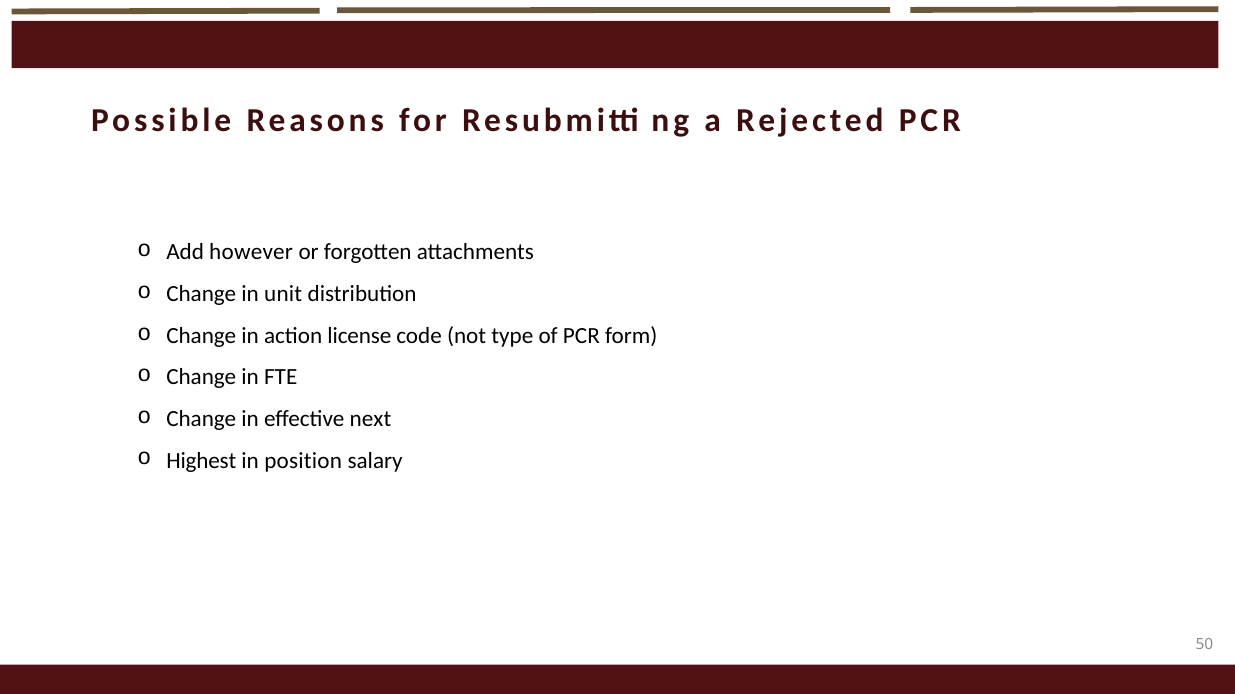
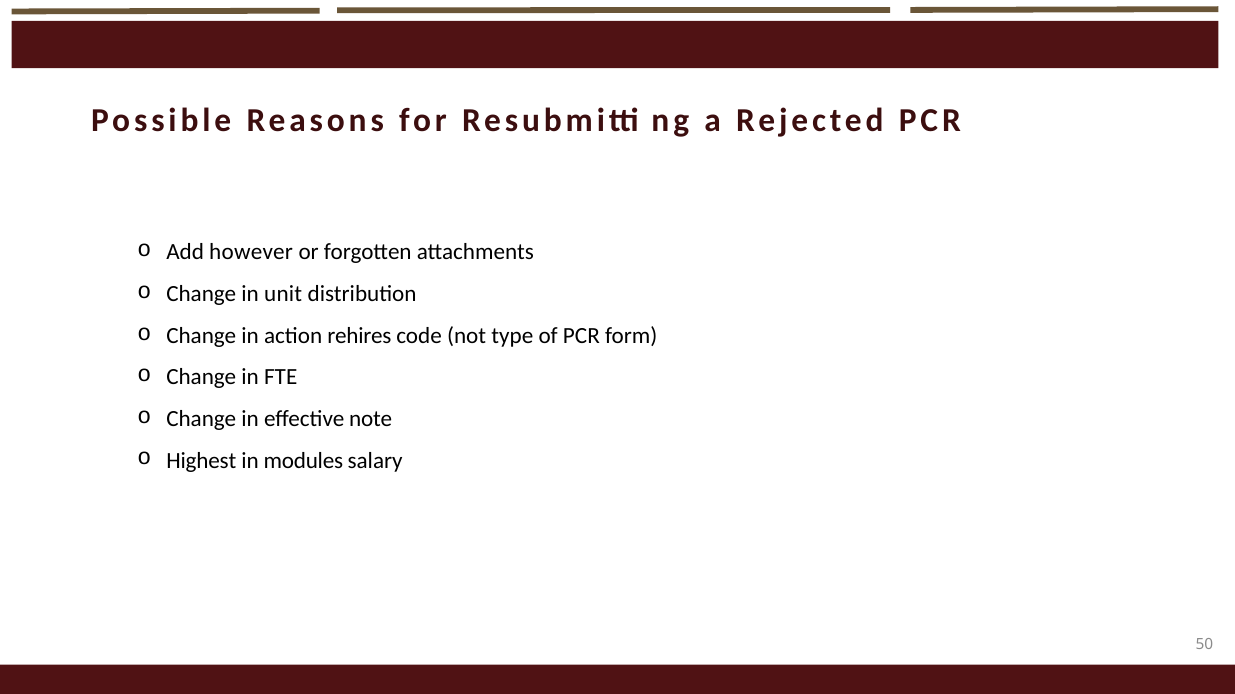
license: license -> rehires (359, 336)
next: next -> note (371, 419)
position: position -> modules (303, 461)
